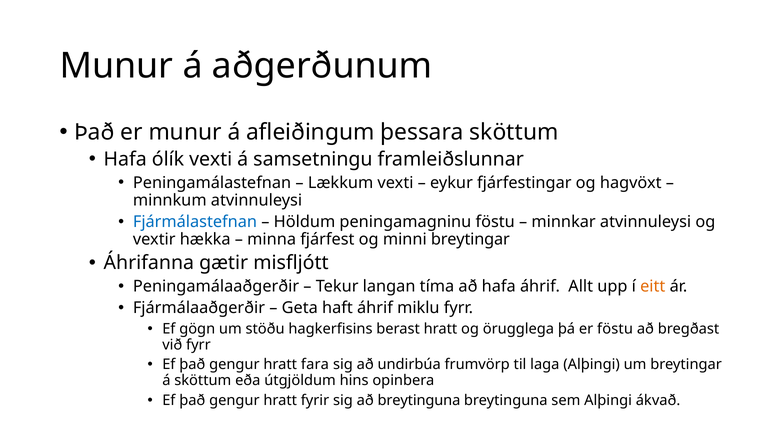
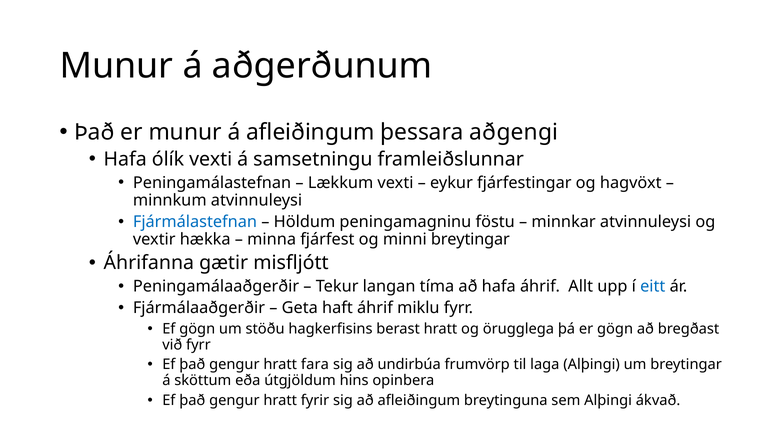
þessara sköttum: sköttum -> aðgengi (514, 132)
eitt colour: orange -> blue (653, 286)
er föstu: föstu -> gögn (615, 329)
að breytinguna: breytinguna -> afleiðingum (419, 400)
